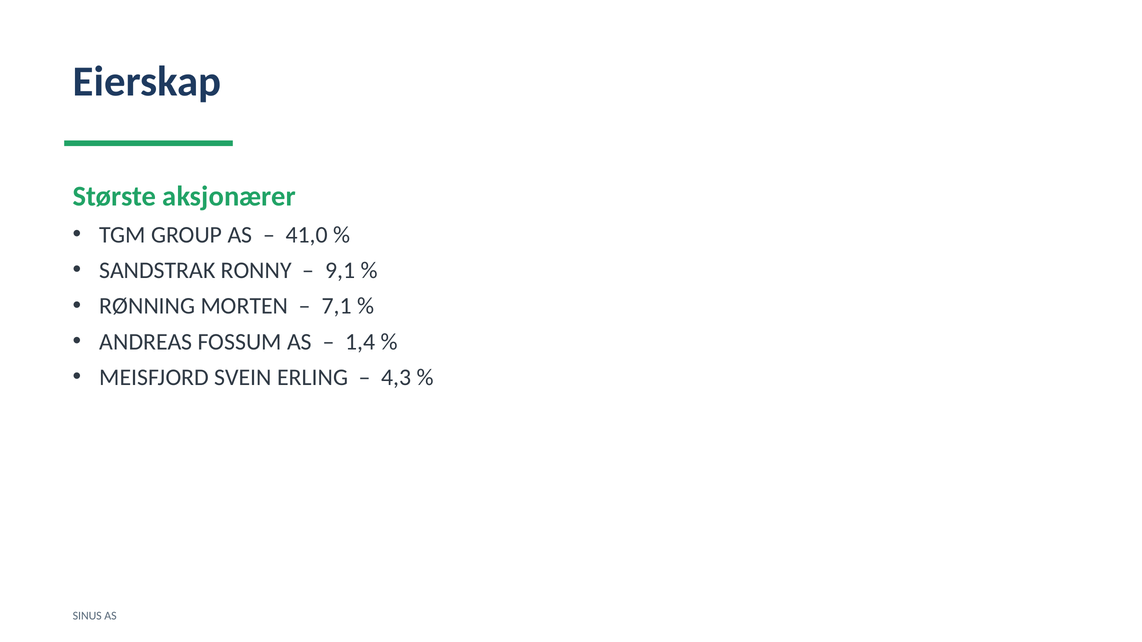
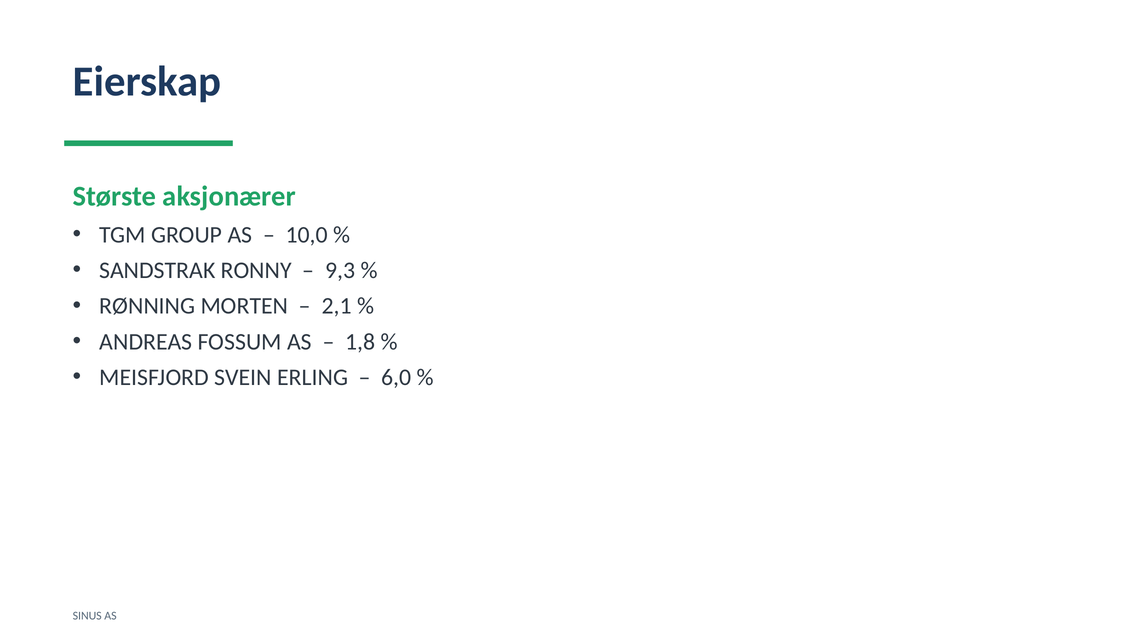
41,0: 41,0 -> 10,0 (307, 235)
9,1: 9,1 -> 9,3 (340, 271)
7,1: 7,1 -> 2,1 (337, 306)
1,4: 1,4 -> 1,8 (360, 342)
4,3: 4,3 -> 6,0 (396, 378)
